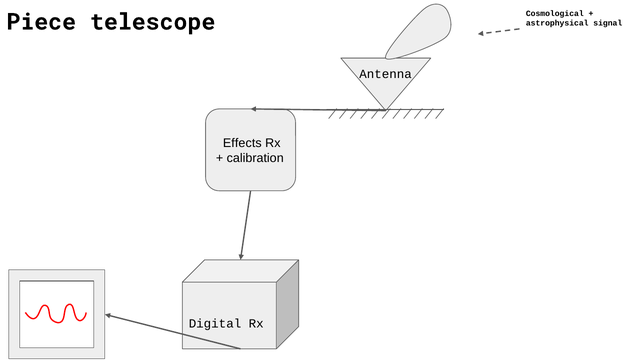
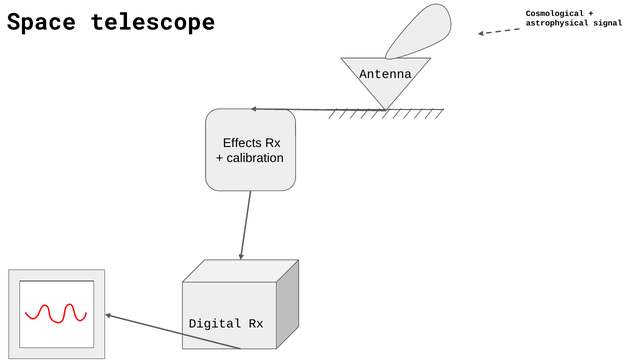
Piece: Piece -> Space (41, 22)
